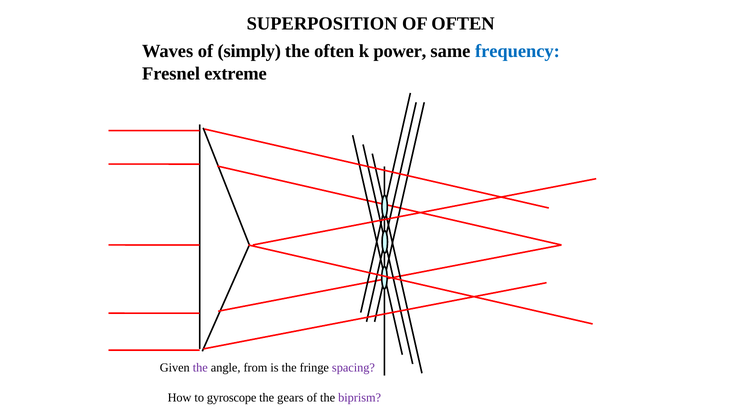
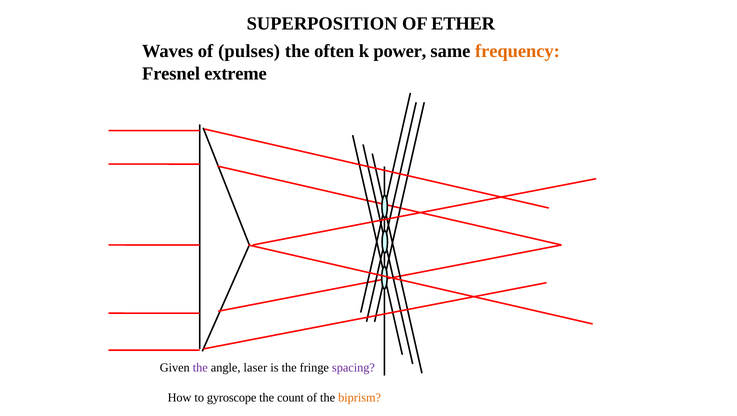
OF OFTEN: OFTEN -> ETHER (463, 24)
simply: simply -> pulses (249, 51)
frequency colour: blue -> orange (517, 51)
from: from -> laser (255, 367)
gears: gears -> count (291, 397)
biprism colour: purple -> orange (360, 397)
